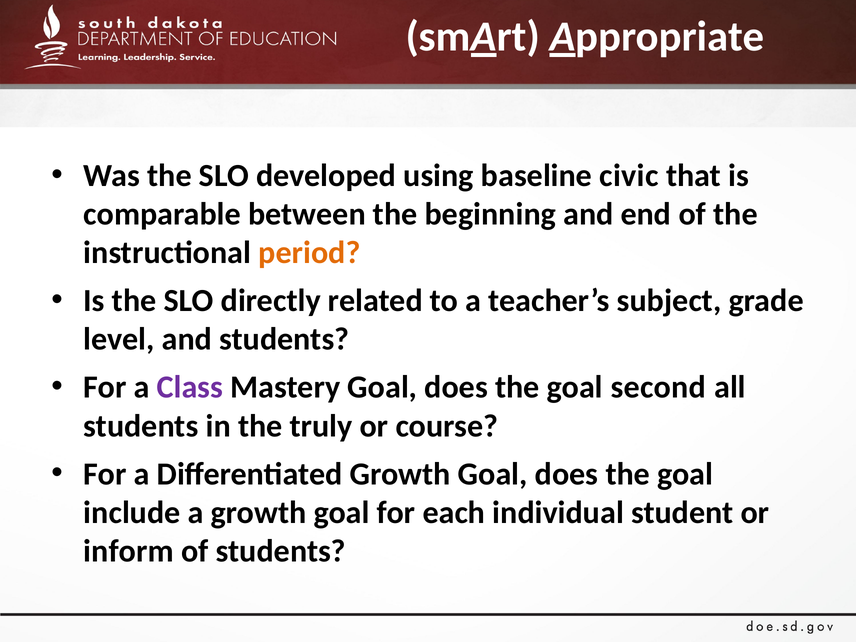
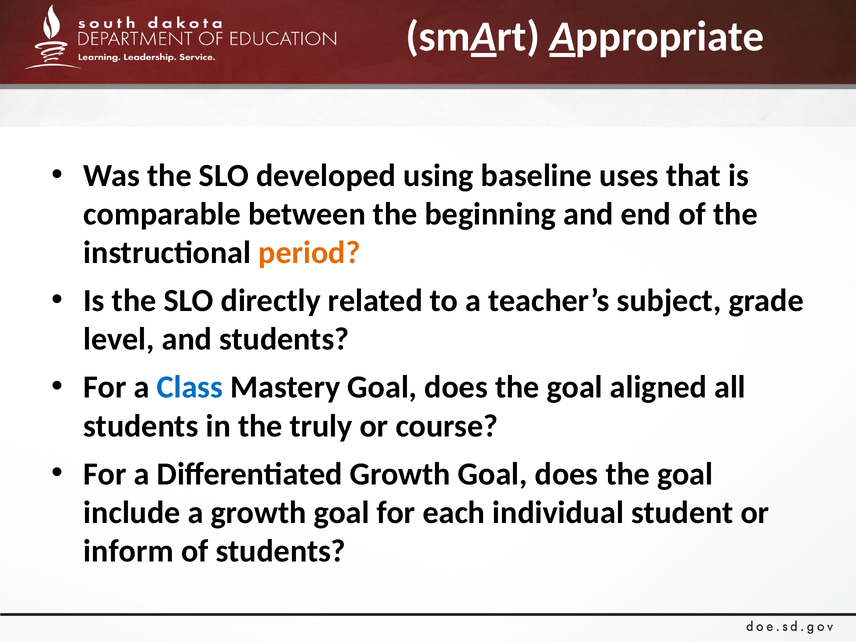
civic: civic -> uses (629, 176)
Class colour: purple -> blue (190, 387)
second: second -> aligned (659, 387)
